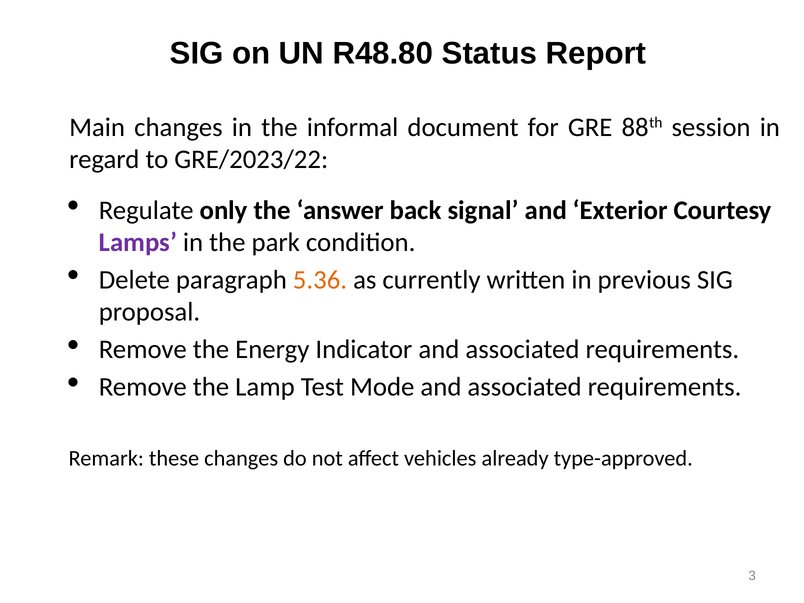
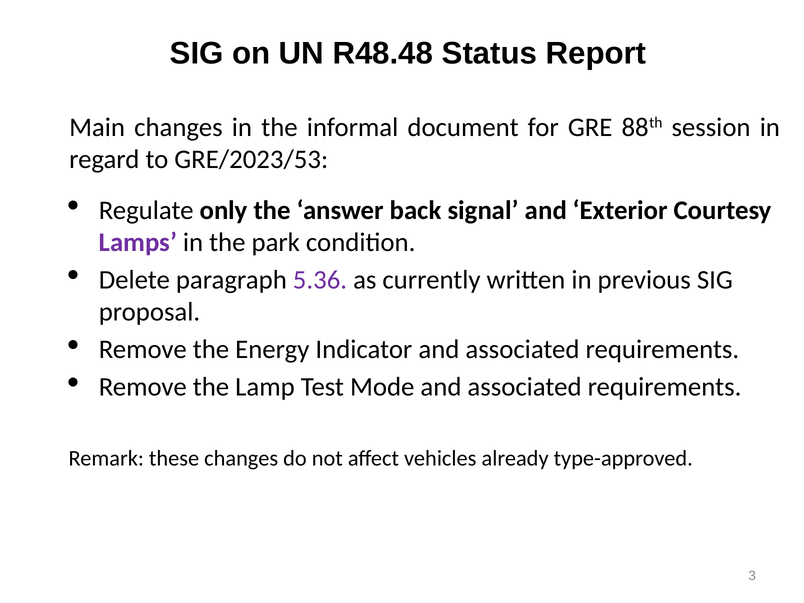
R48.80: R48.80 -> R48.48 (383, 54)
GRE/2023/22: GRE/2023/22 -> GRE/2023/53 (251, 159)
5.36 colour: orange -> purple (320, 280)
